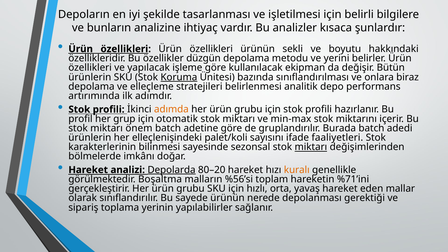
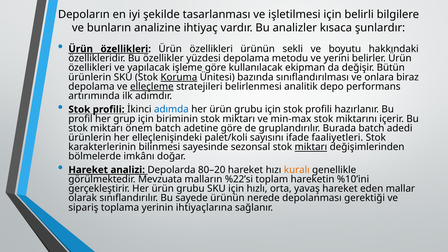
düzgün: düzgün -> yüzdesi (203, 58)
elleçleme underline: none -> present (152, 87)
adımda colour: orange -> blue (171, 109)
otomatik: otomatik -> biriminin (177, 119)
Depolarda underline: present -> none (172, 170)
Boşaltma: Boşaltma -> Mevzuata (160, 179)
%56’si: %56’si -> %22’si (239, 179)
%71’ini: %71’ini -> %10’ini (353, 179)
yapılabilirler: yapılabilirler -> ihtiyaçlarına (204, 207)
